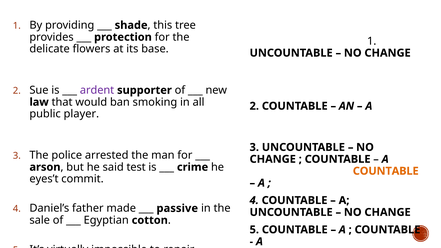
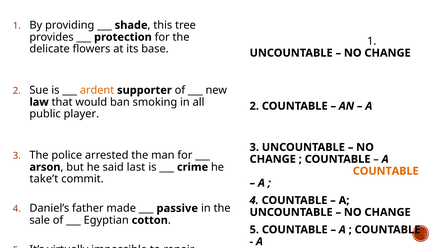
ardent colour: purple -> orange (97, 90)
test: test -> last (136, 167)
eyes’t: eyes’t -> take’t (44, 179)
